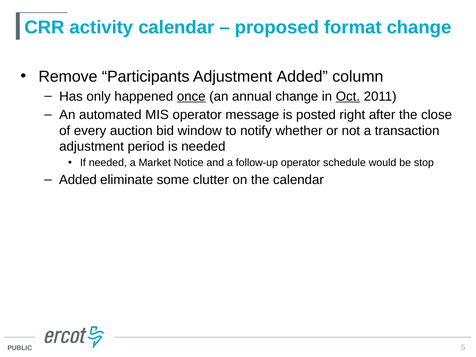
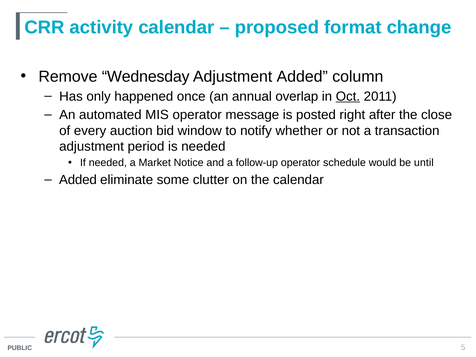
Participants: Participants -> Wednesday (146, 76)
once underline: present -> none (191, 96)
annual change: change -> overlap (297, 96)
stop: stop -> until (424, 163)
